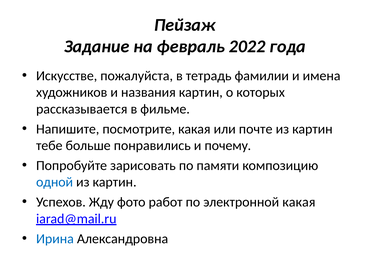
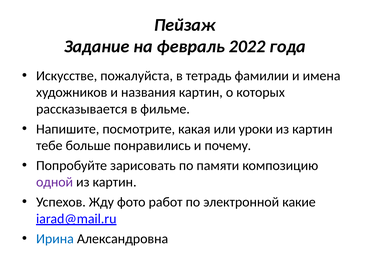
почте: почте -> уроки (256, 129)
одной colour: blue -> purple (55, 182)
электронной какая: какая -> какие (299, 202)
